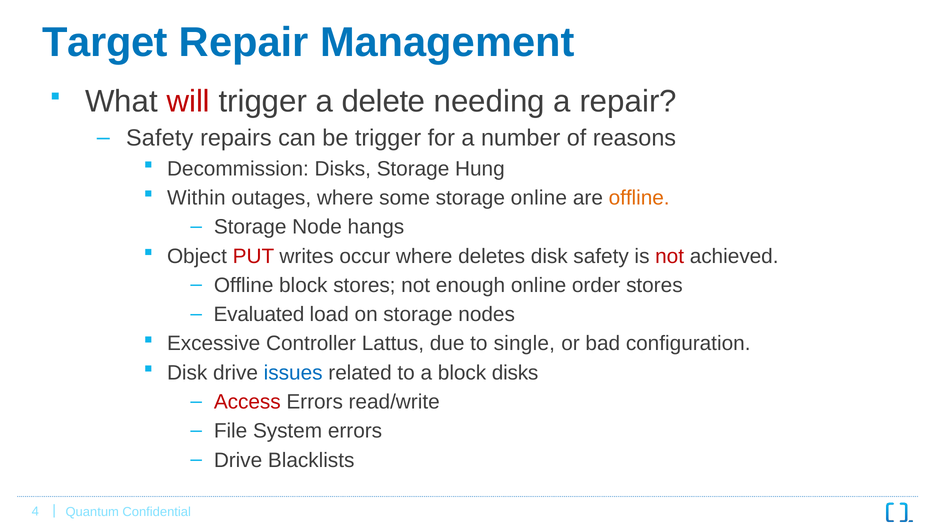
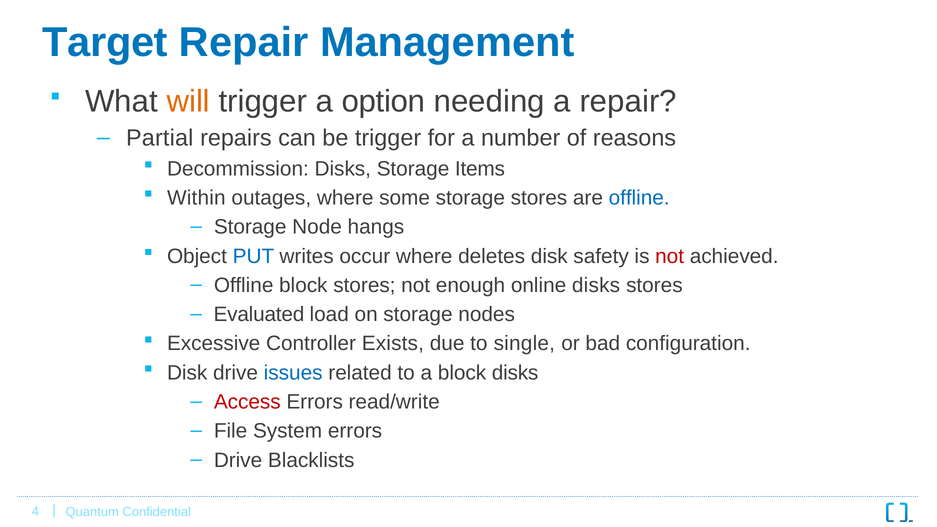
will colour: red -> orange (188, 101)
delete: delete -> option (384, 101)
Safety: Safety -> Partial (160, 138)
Hung: Hung -> Items (480, 169)
storage online: online -> stores (539, 198)
offline colour: orange -> blue (639, 198)
PUT colour: red -> blue (253, 256)
online order: order -> disks (596, 285)
Lattus: Lattus -> Exists (393, 344)
